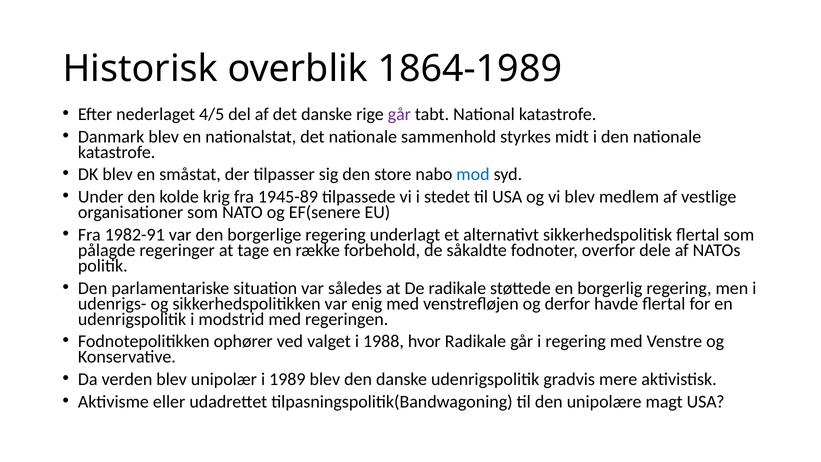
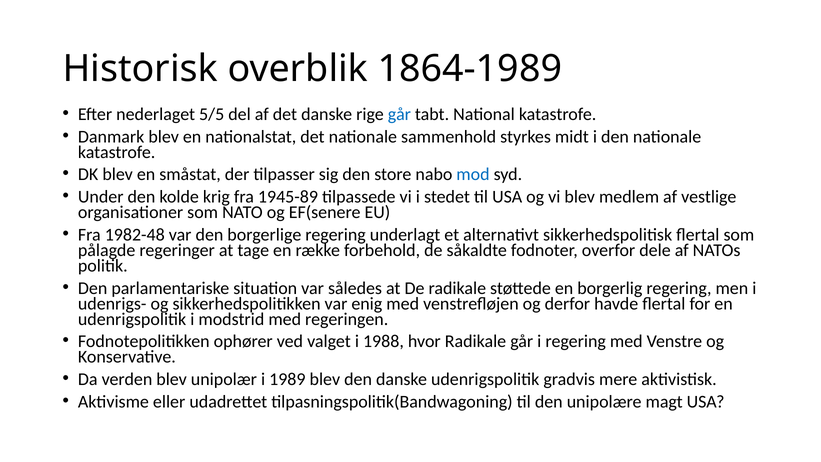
4/5: 4/5 -> 5/5 (212, 114)
går colour: purple -> blue (399, 114)
1982-91: 1982-91 -> 1982-48 (135, 235)
